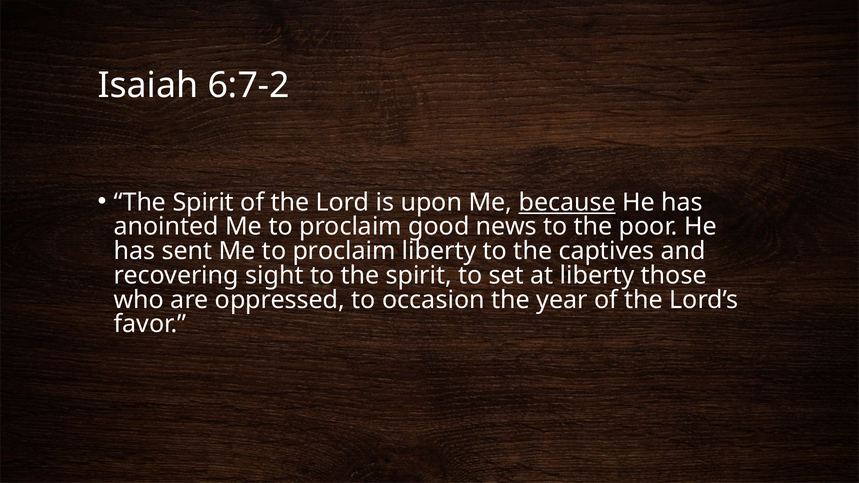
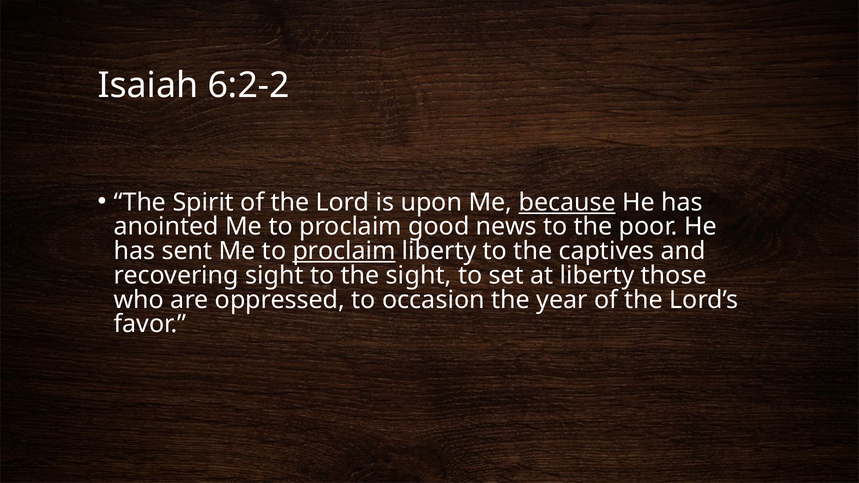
6:7-2: 6:7-2 -> 6:2-2 (249, 85)
proclaim underline: none -> present (344, 251)
to the spirit: spirit -> sight (419, 276)
